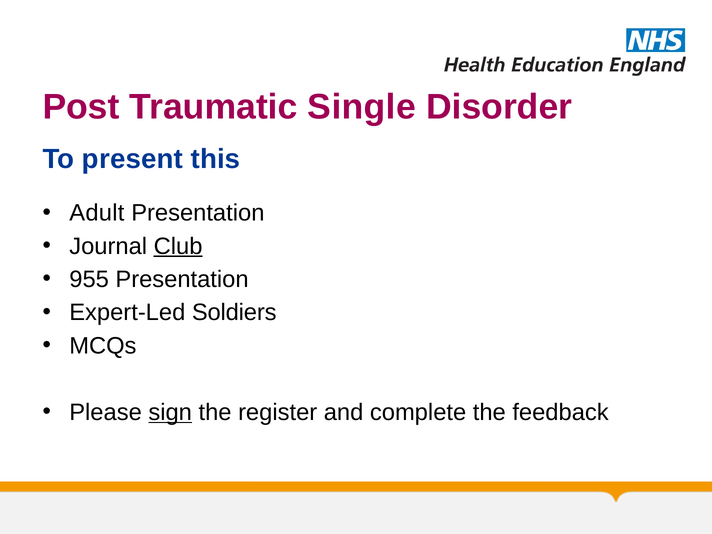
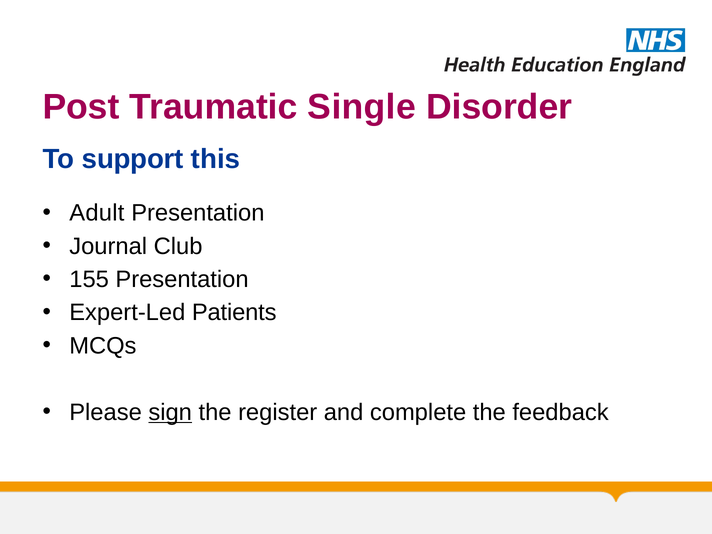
present: present -> support (133, 159)
Club underline: present -> none (178, 246)
955: 955 -> 155 (89, 279)
Soldiers: Soldiers -> Patients (234, 313)
